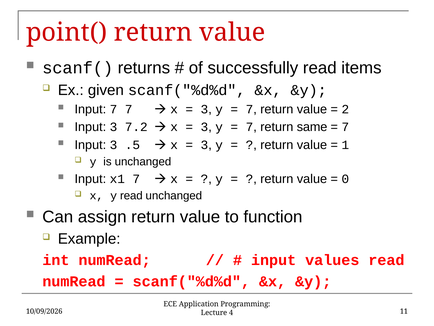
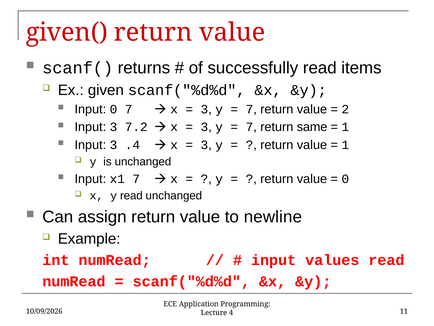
point(: point( -> given( (67, 32)
Input 7: 7 -> 0 (114, 109)
7: 7 -> 1 (345, 127)
.5: .5 -> .4 (132, 145)
function: function -> newline (273, 216)
